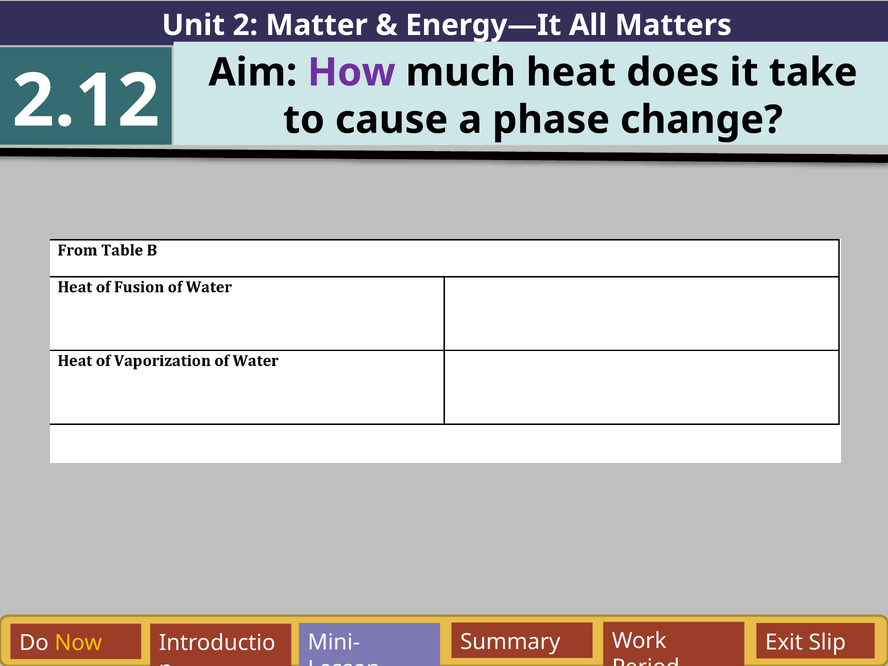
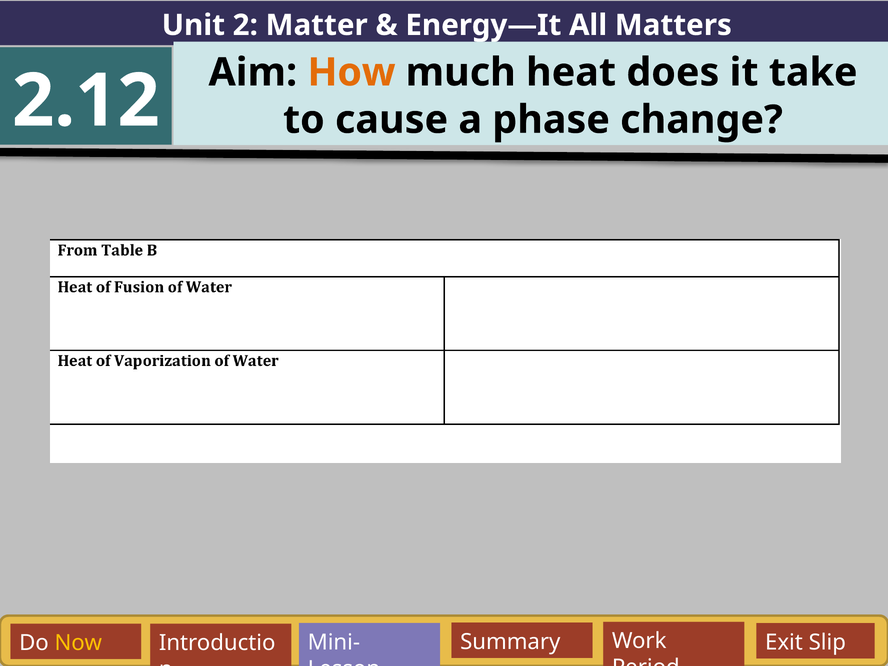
How colour: purple -> orange (351, 72)
